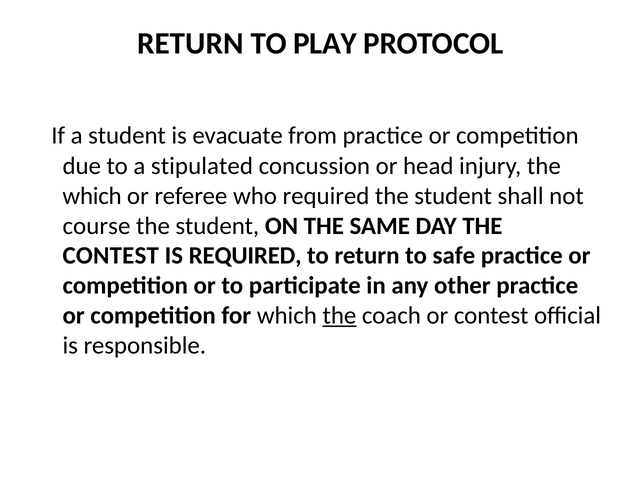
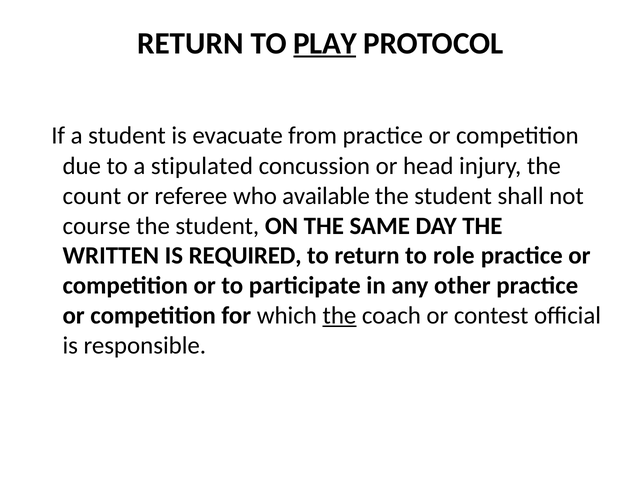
PLAY underline: none -> present (325, 43)
which: which -> count (92, 196)
who required: required -> available (326, 196)
CONTEST: CONTEST -> WRITTEN (111, 256)
safe: safe -> role (454, 256)
